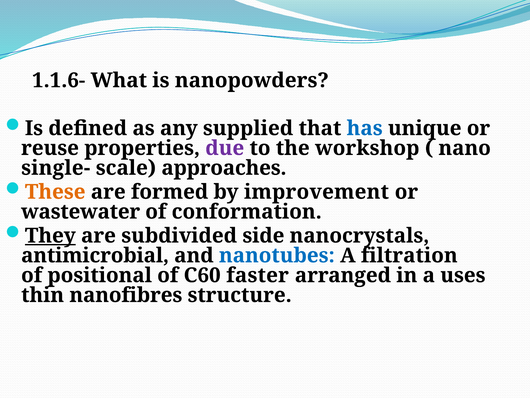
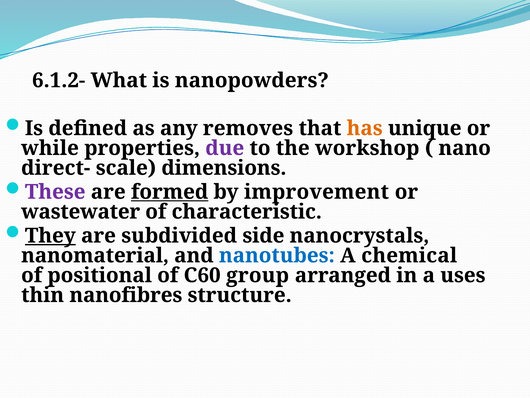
1.1.6-: 1.1.6- -> 6.1.2- (59, 80)
supplied: supplied -> removes (248, 128)
has colour: blue -> orange (365, 128)
reuse: reuse -> while (50, 148)
single-: single- -> direct- (56, 168)
approaches: approaches -> dimensions (224, 168)
These colour: orange -> purple (55, 192)
formed underline: none -> present (170, 192)
conformation: conformation -> characteristic (247, 211)
antimicrobial: antimicrobial -> nanomaterial (95, 255)
filtration: filtration -> chemical (409, 255)
faster: faster -> group (258, 275)
